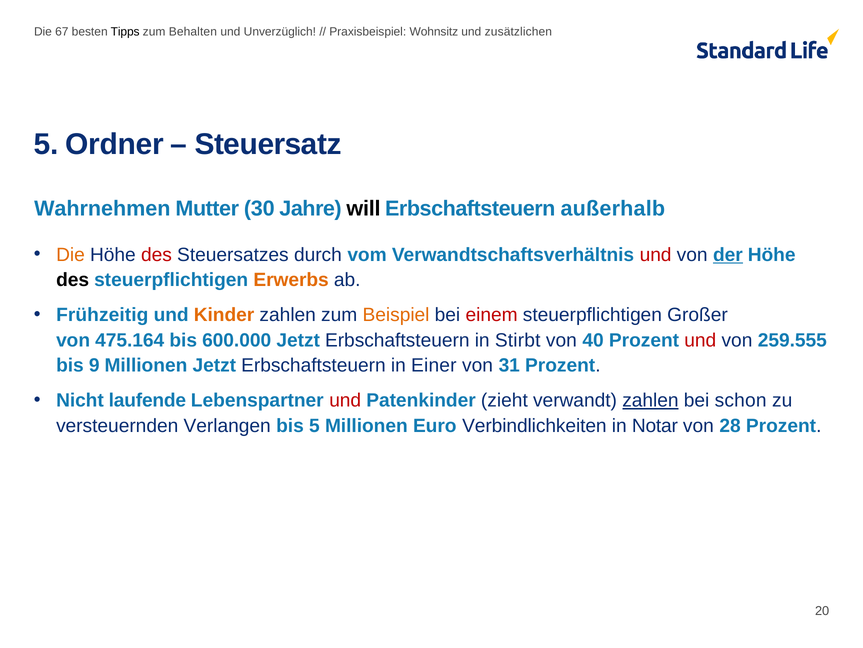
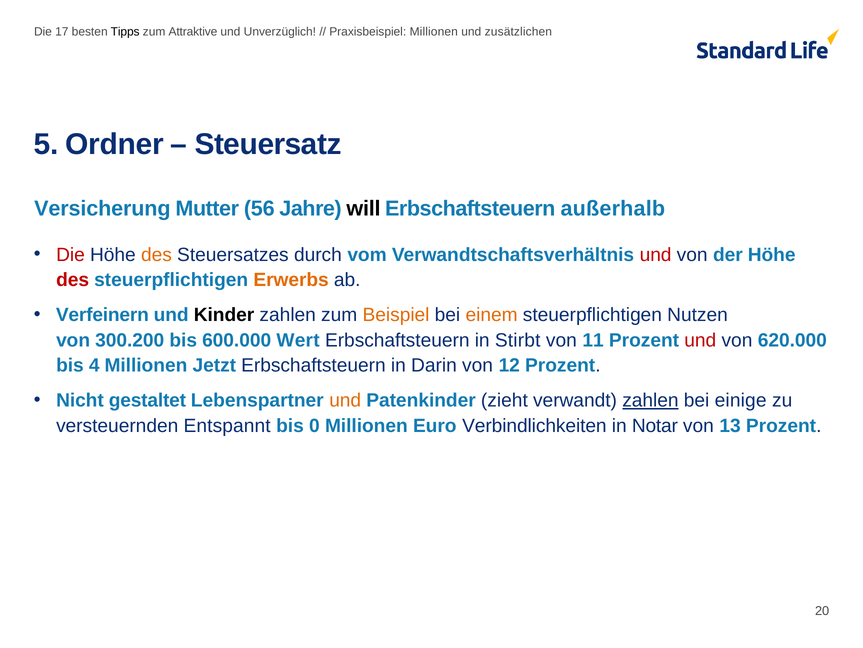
67: 67 -> 17 (62, 32)
Behalten: Behalten -> Attraktive (193, 32)
Praxisbeispiel Wohnsitz: Wohnsitz -> Millionen (434, 32)
Wahrnehmen: Wahrnehmen -> Versicherung (102, 209)
30: 30 -> 56 (259, 209)
Die colour: orange -> red (70, 254)
des colour: red -> orange (156, 254)
der underline: present -> none (728, 254)
des colour: black -> red (73, 280)
Frühzeitig: Frühzeitig -> Verfeinern (102, 315)
Kinder colour: orange -> black (224, 315)
einem colour: red -> orange (492, 315)
Großer: Großer -> Nutzen (698, 315)
475.164: 475.164 -> 300.200 (130, 340)
600.000 Jetzt: Jetzt -> Wert (298, 340)
40: 40 -> 11 (593, 340)
259.555: 259.555 -> 620.000 (792, 340)
9: 9 -> 4 (94, 365)
Einer: Einer -> Darin (434, 365)
31: 31 -> 12 (509, 365)
laufende: laufende -> gestaltet (147, 400)
und colour: red -> orange (345, 400)
schon: schon -> einige (741, 400)
Verlangen: Verlangen -> Entspannt (227, 425)
bis 5: 5 -> 0 (314, 425)
28: 28 -> 13 (730, 425)
